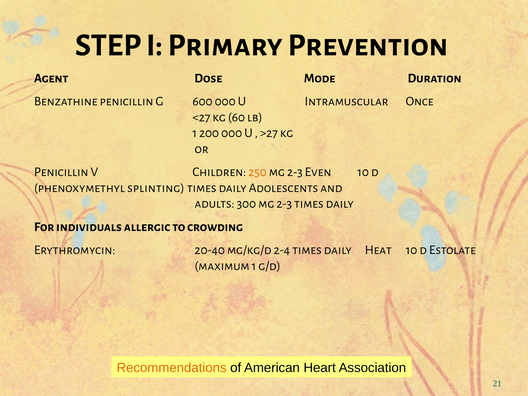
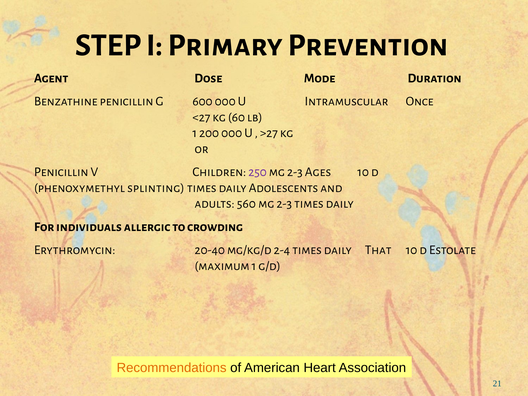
250 colour: orange -> purple (258, 172)
Even: Even -> Ages (318, 172)
300: 300 -> 560 (246, 204)
Heat: Heat -> That (378, 250)
